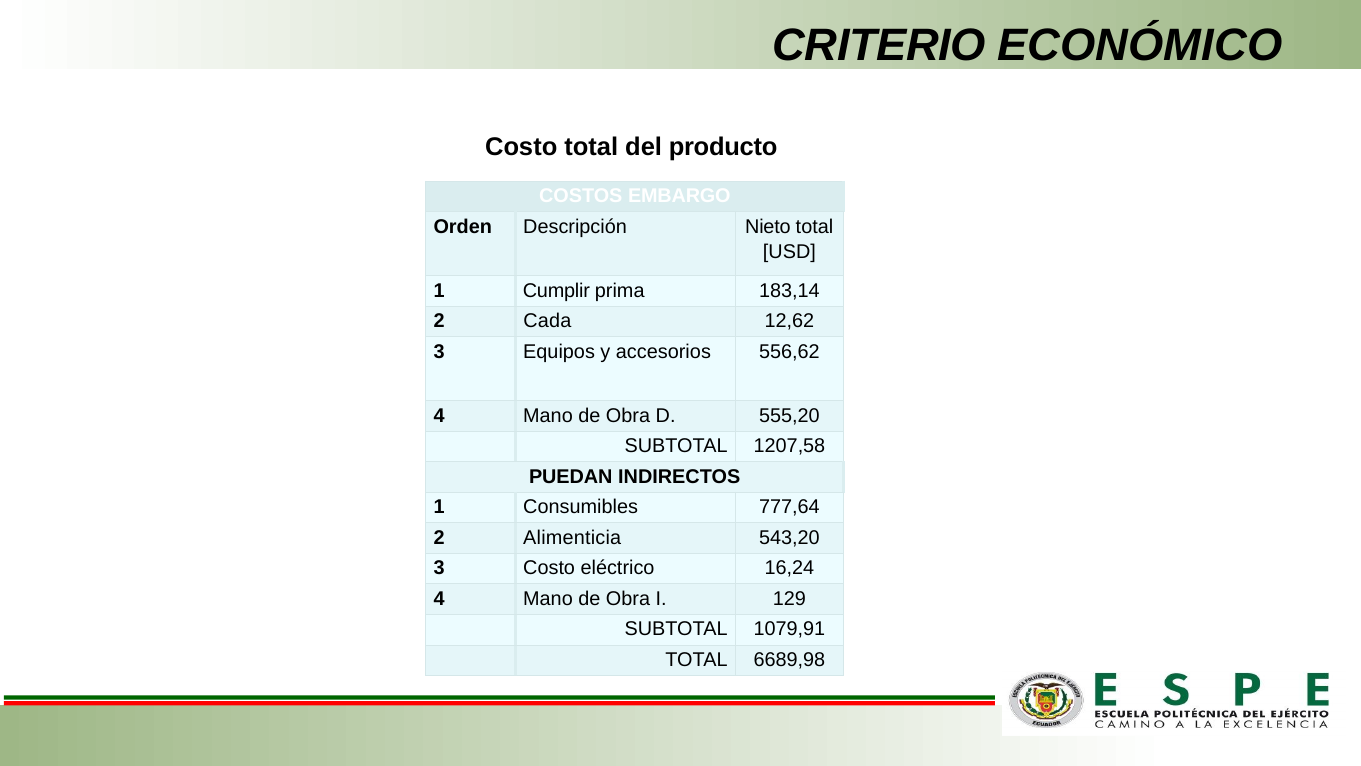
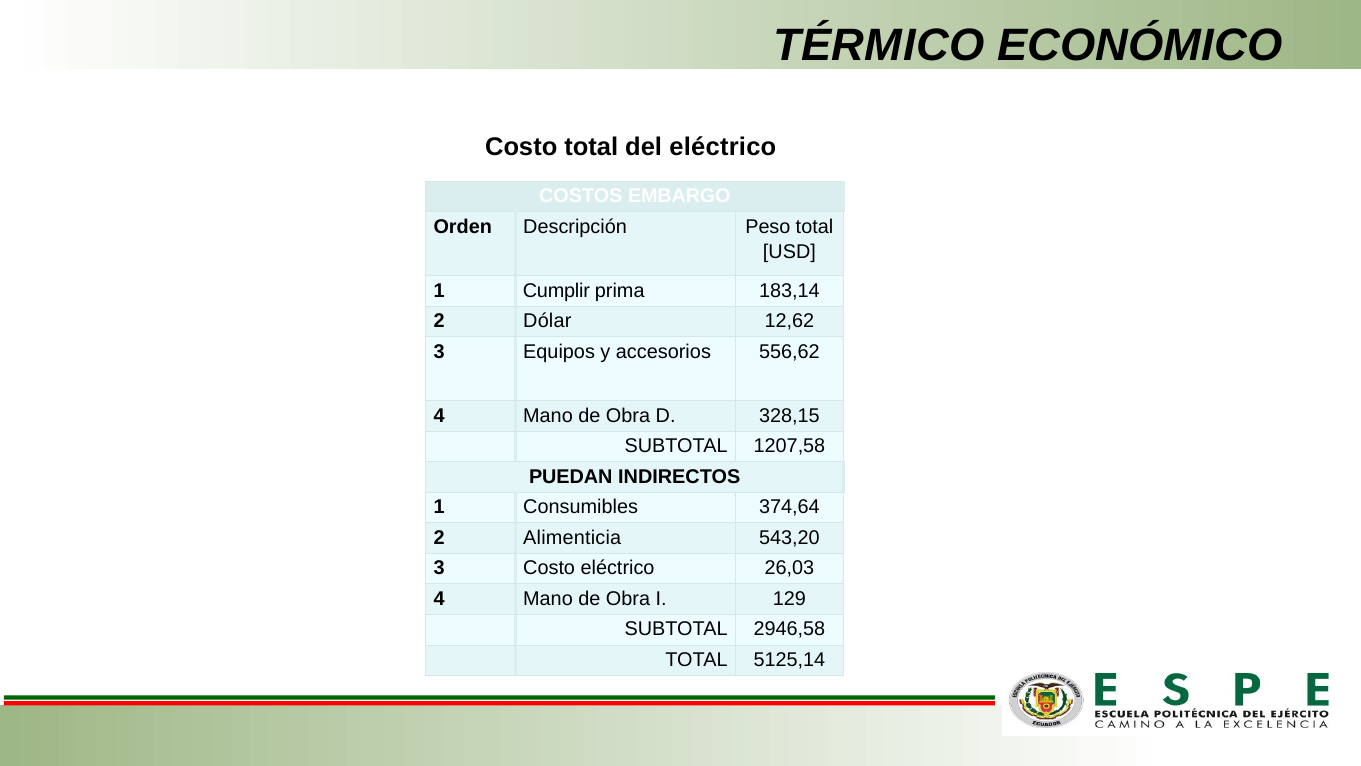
CRITERIO: CRITERIO -> TÉRMICO (879, 45)
del producto: producto -> eléctrico (723, 147)
Nieto: Nieto -> Peso (768, 227)
Cada: Cada -> Dólar (547, 321)
555,20: 555,20 -> 328,15 (789, 415)
777,64: 777,64 -> 374,64 (789, 507)
16,24: 16,24 -> 26,03 (789, 568)
1079,91: 1079,91 -> 2946,58 (789, 629)
6689,98: 6689,98 -> 5125,14 (789, 659)
